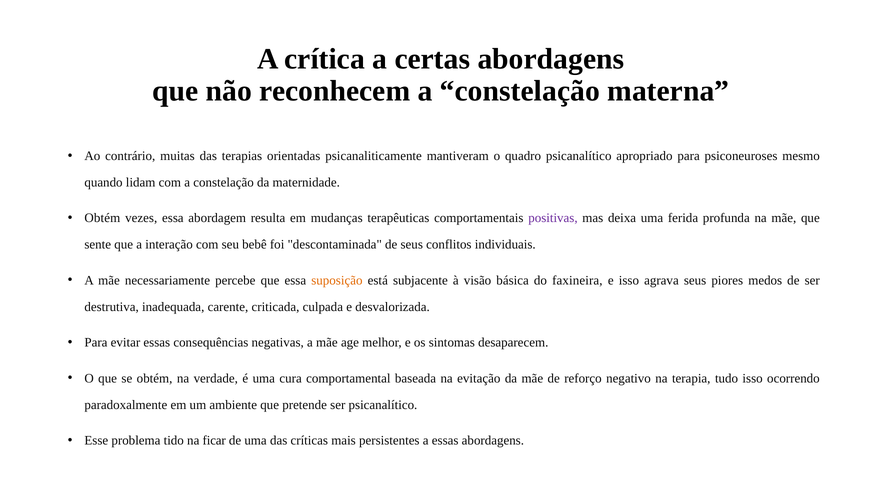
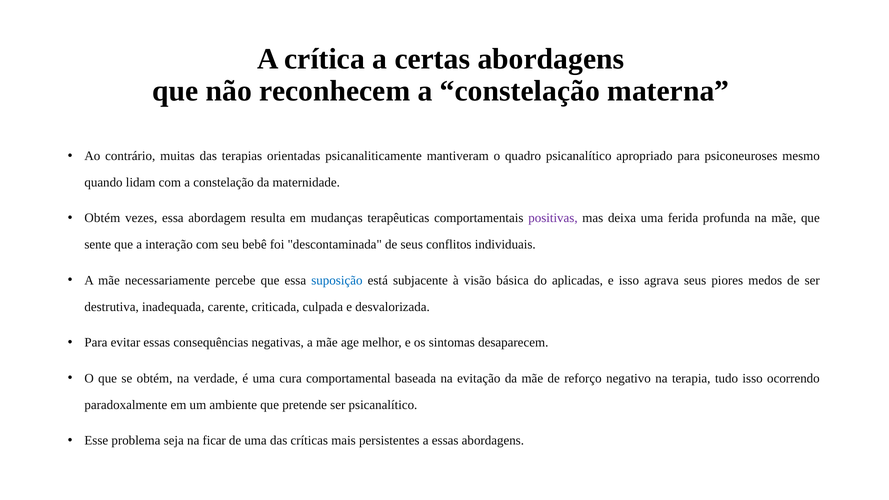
suposição colour: orange -> blue (337, 280)
faxineira: faxineira -> aplicadas (577, 280)
tido: tido -> seja (174, 440)
